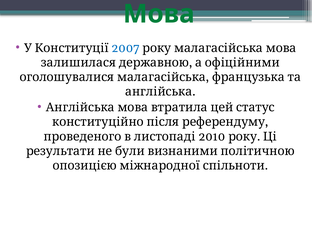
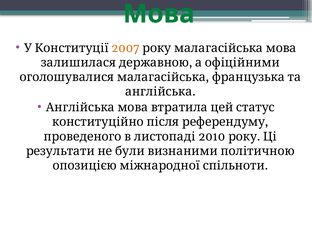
2007 colour: blue -> orange (126, 48)
